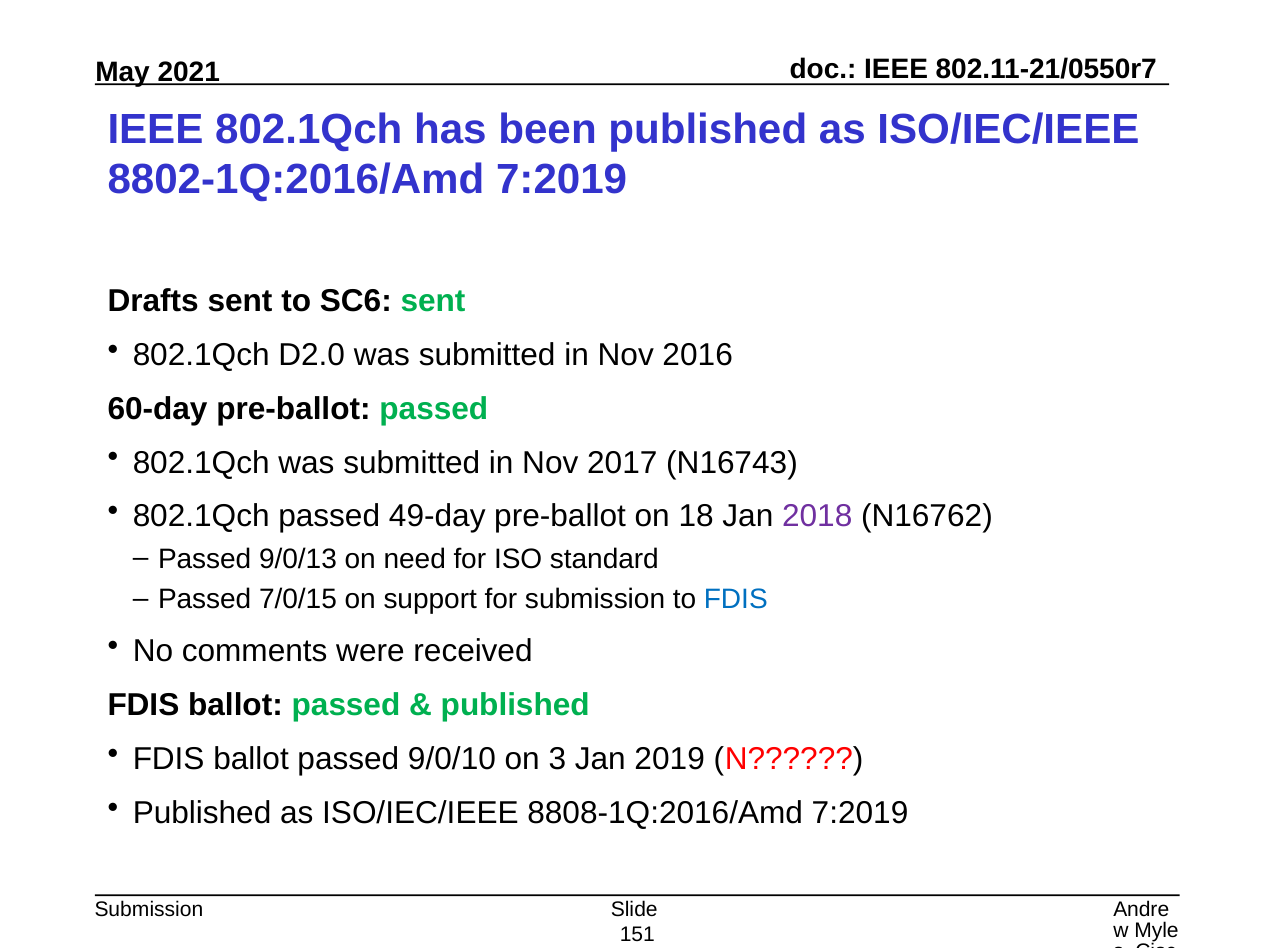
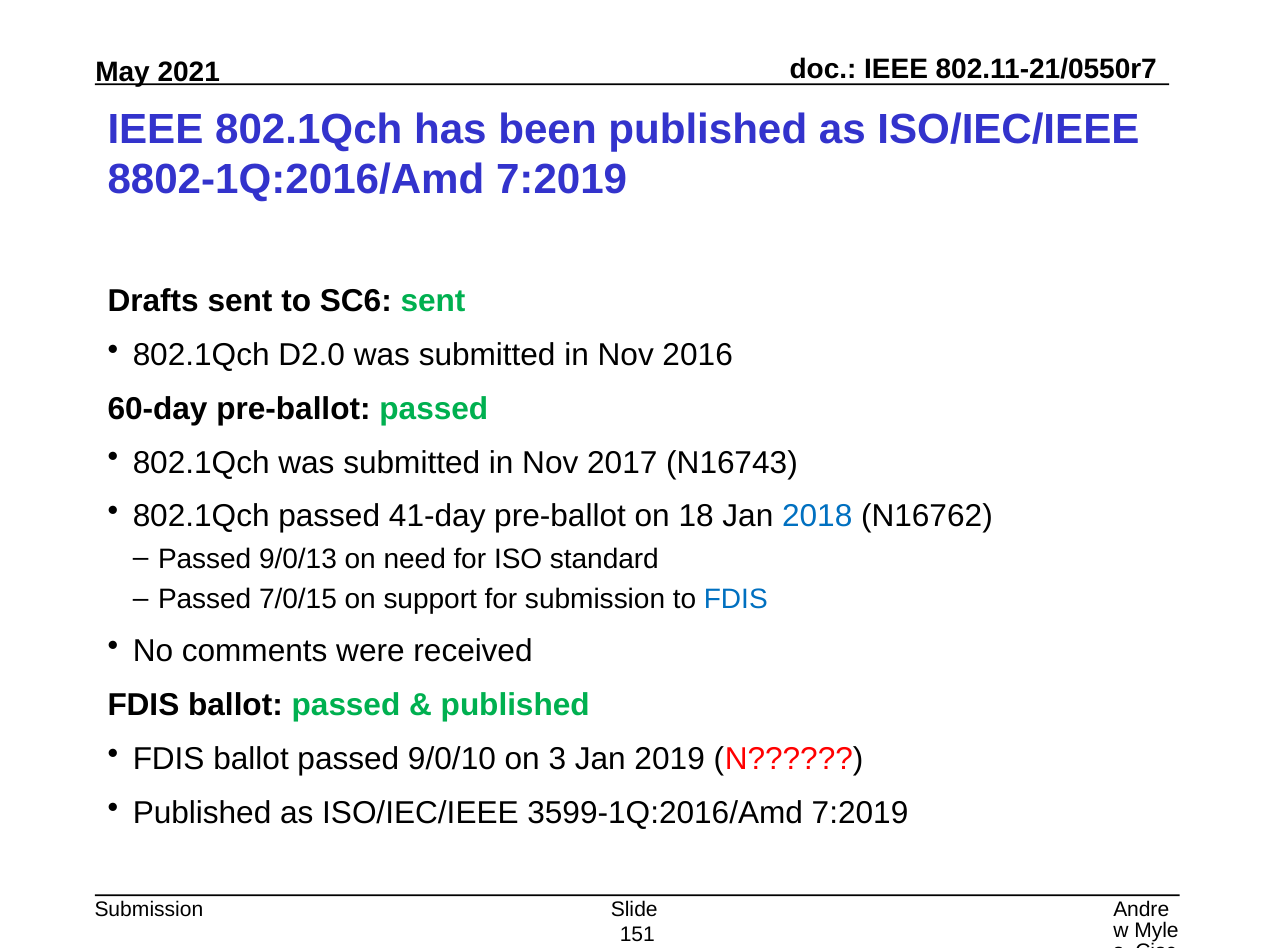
49-day: 49-day -> 41-day (437, 516)
2018 colour: purple -> blue (817, 516)
8808-1Q:2016/Amd: 8808-1Q:2016/Amd -> 3599-1Q:2016/Amd (665, 813)
